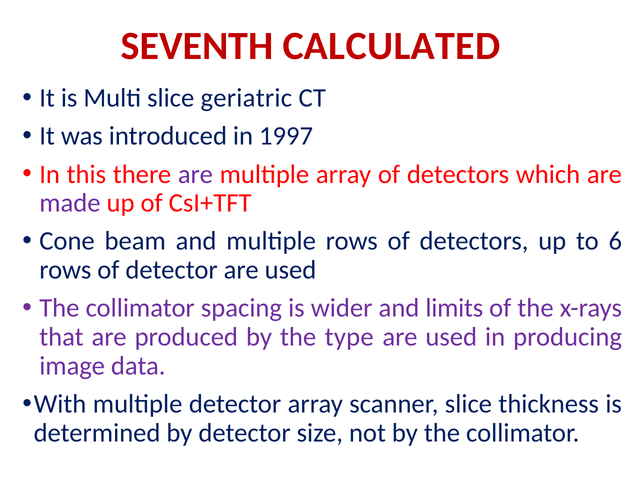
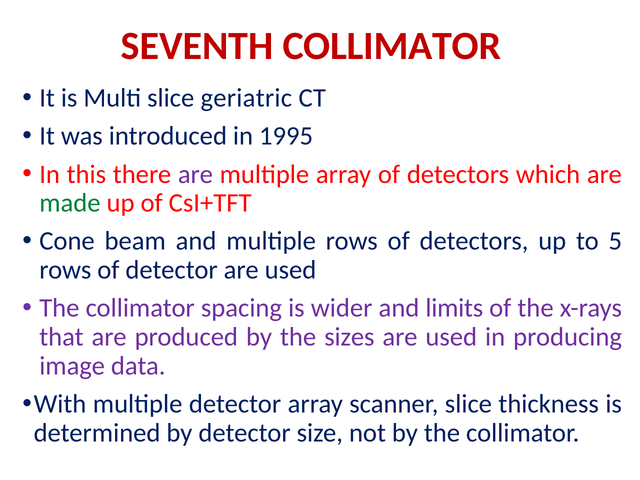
SEVENTH CALCULATED: CALCULATED -> COLLIMATOR (392, 46)
1997: 1997 -> 1995 (286, 136)
made colour: purple -> green (70, 203)
6: 6 -> 5 (615, 241)
type: type -> sizes (349, 337)
